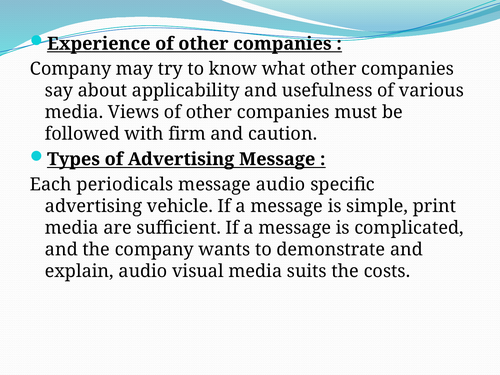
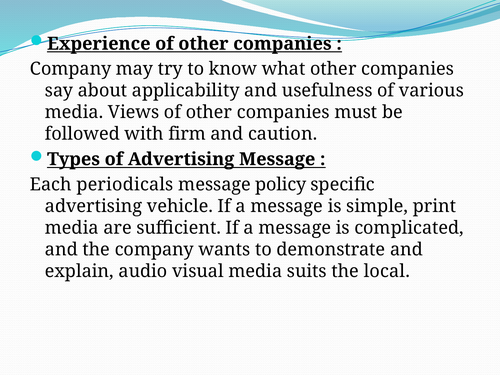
message audio: audio -> policy (281, 184)
costs: costs -> local (387, 271)
